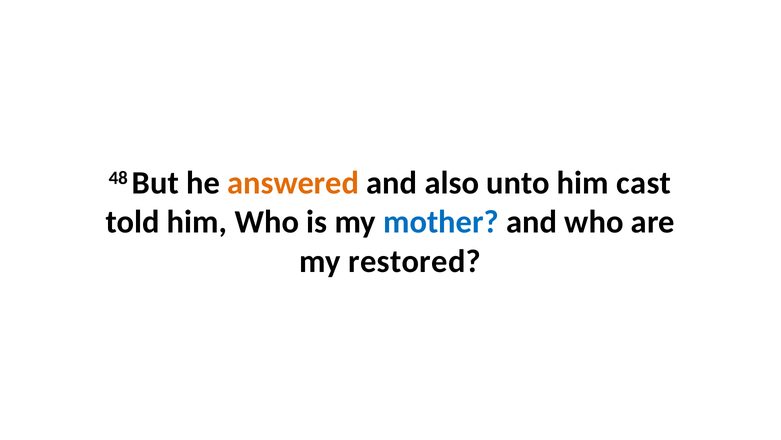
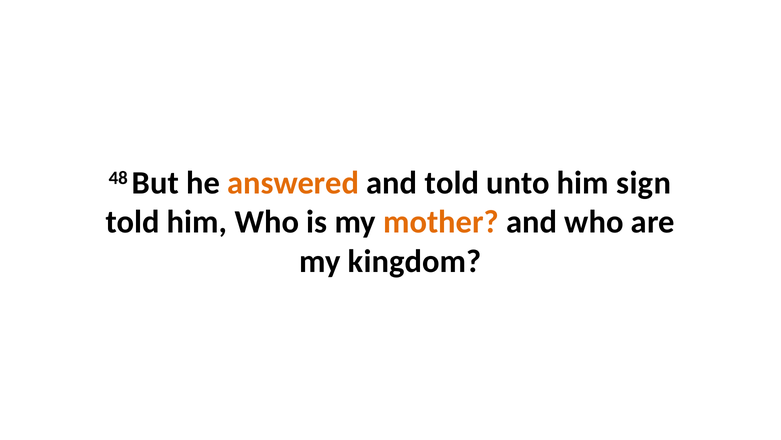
and also: also -> told (452, 183)
cast: cast -> sign (644, 183)
mother colour: blue -> orange (441, 222)
restored: restored -> kingdom (415, 261)
